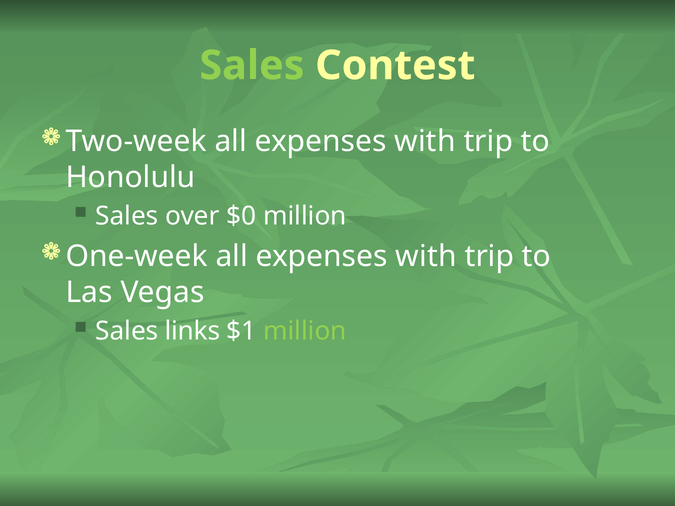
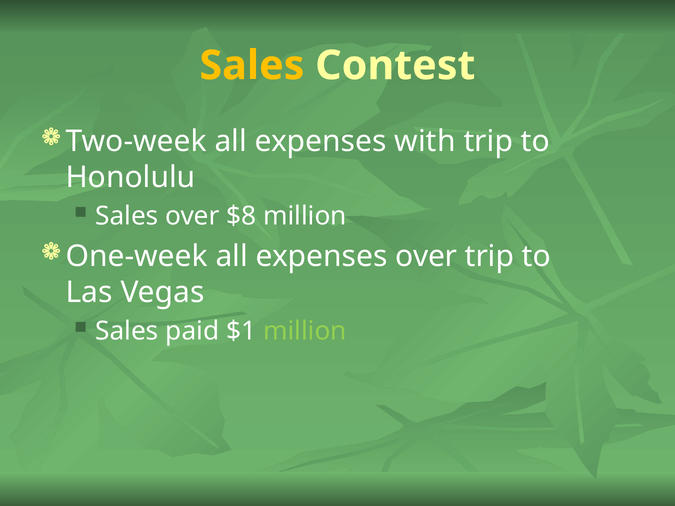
Sales colour: light green -> yellow (252, 66)
$0: $0 -> $8 (241, 216)
One-week all expenses with: with -> over (426, 256)
links: links -> paid (192, 331)
